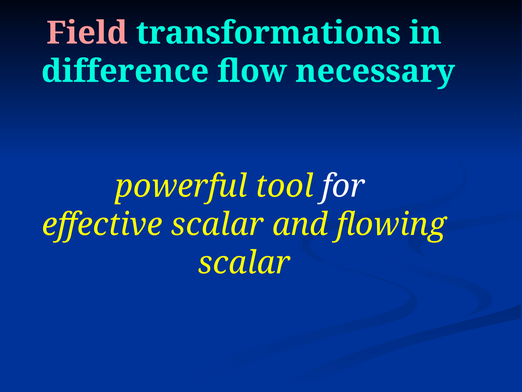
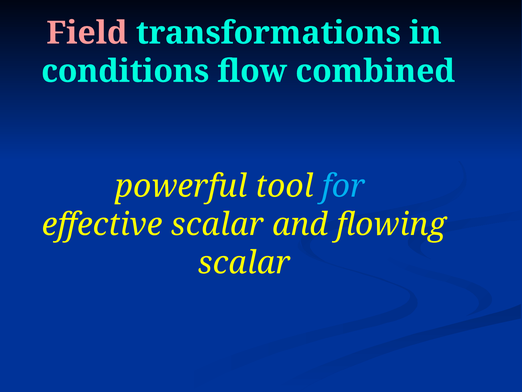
difference: difference -> conditions (125, 71)
necessary: necessary -> combined (375, 71)
for colour: white -> light blue (343, 186)
